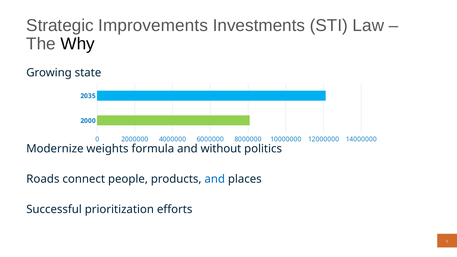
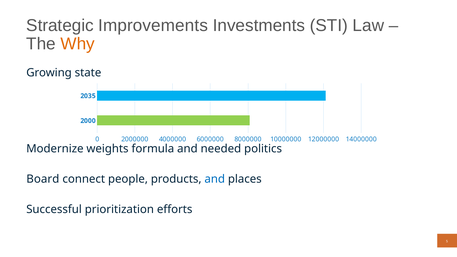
Why colour: black -> orange (78, 44)
without: without -> needed (221, 149)
Roads: Roads -> Board (43, 179)
